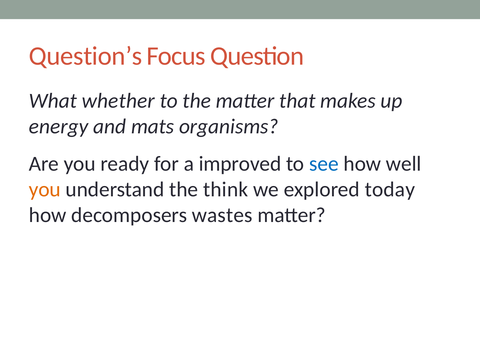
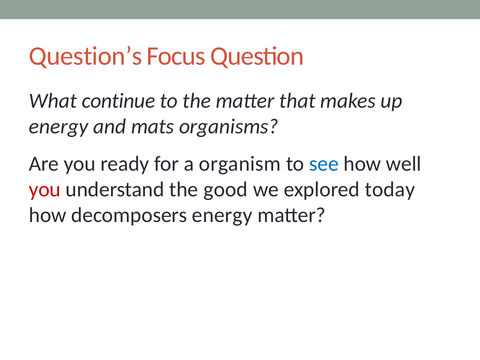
whether: whether -> continue (118, 101)
improved: improved -> organism (240, 164)
you colour: orange -> red (45, 190)
think: think -> good (226, 190)
decomposers wastes: wastes -> energy (222, 215)
